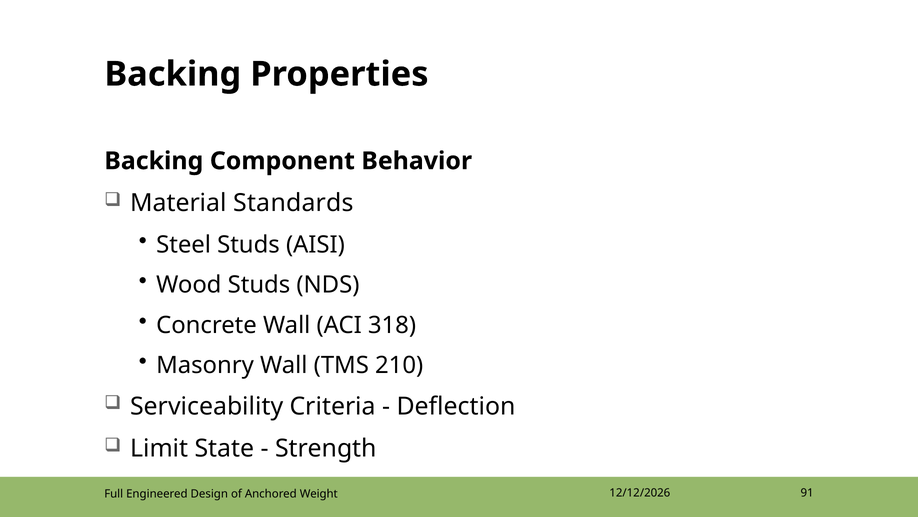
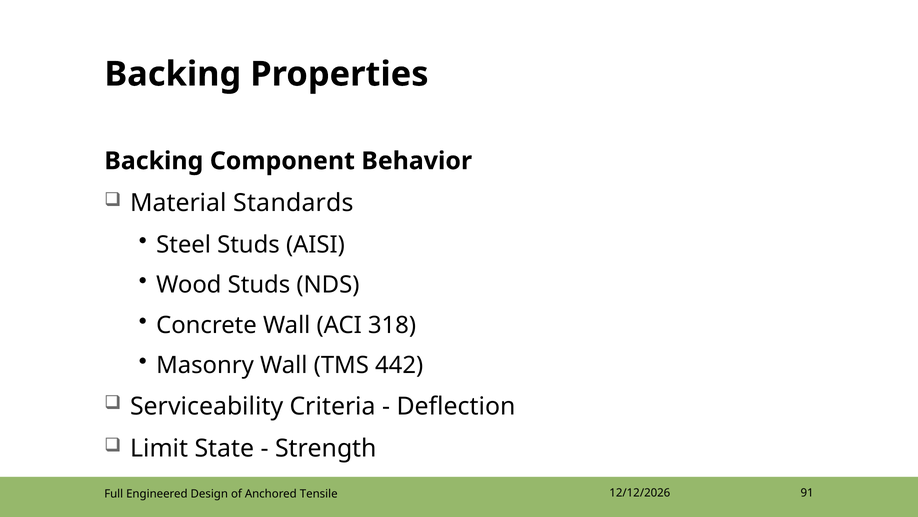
210: 210 -> 442 (399, 365)
Weight: Weight -> Tensile (319, 493)
